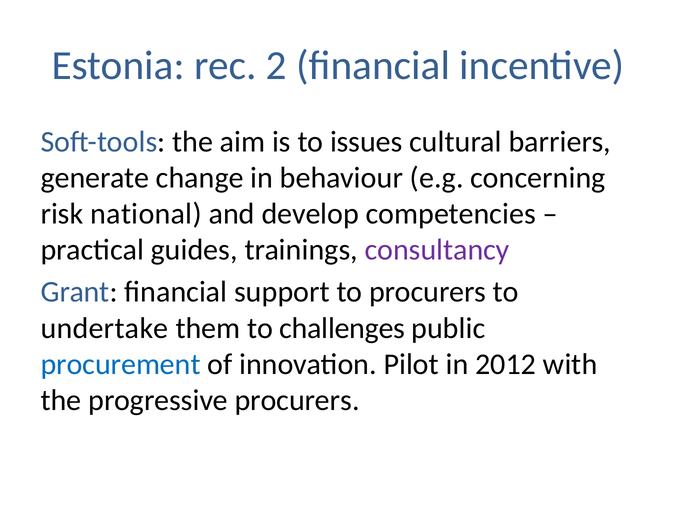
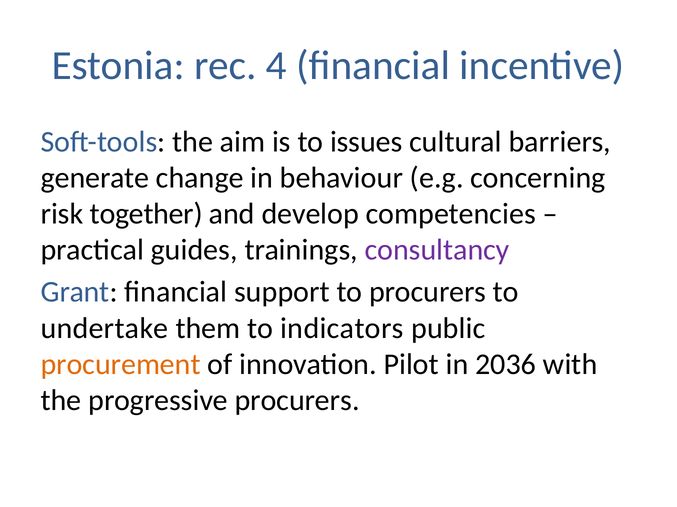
2: 2 -> 4 (276, 66)
national: national -> together (146, 214)
challenges: challenges -> indicators (342, 329)
procurement colour: blue -> orange (121, 365)
2012: 2012 -> 2036 (506, 365)
